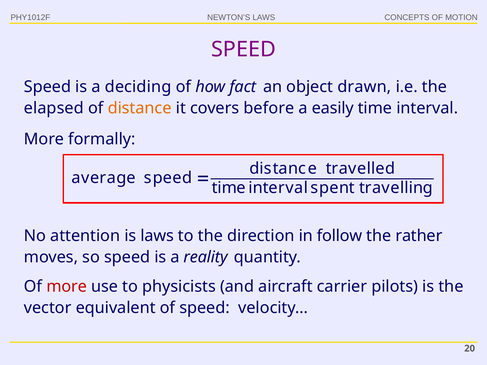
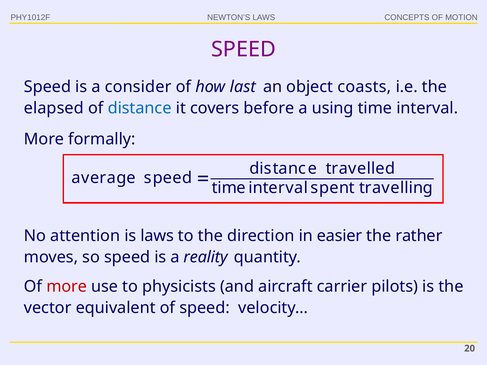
deciding: deciding -> consider (138, 87)
fact: fact -> last (243, 87)
drawn: drawn -> coasts (364, 87)
distance colour: orange -> blue (140, 108)
easily: easily -> using (333, 108)
follow: follow -> easier (340, 236)
